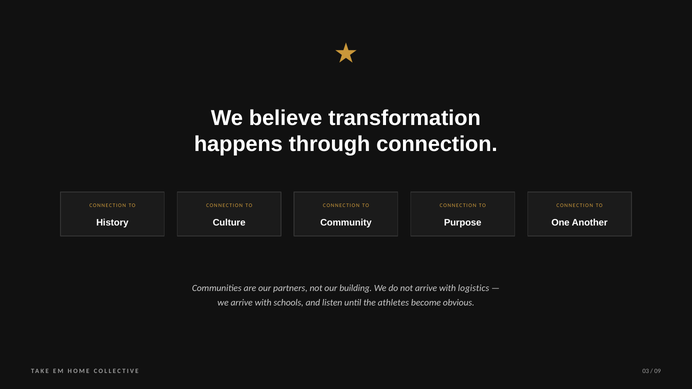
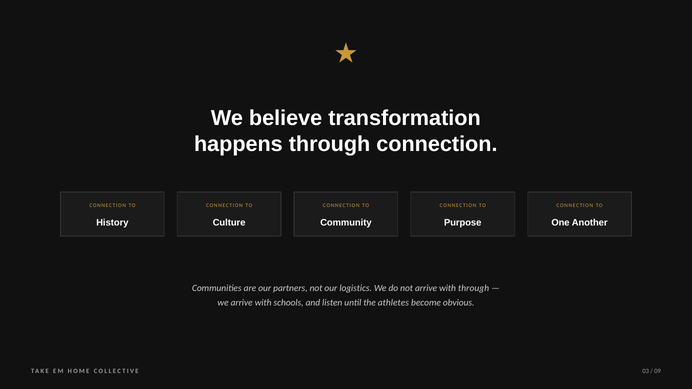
building: building -> logistics (356, 288)
with logistics: logistics -> through (474, 288)
